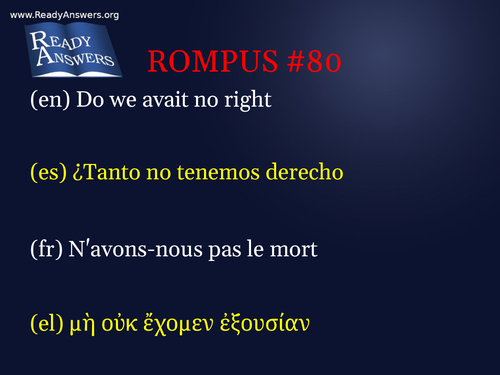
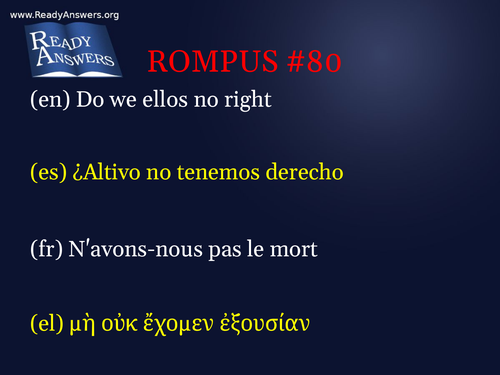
avait: avait -> ellos (165, 100)
¿Tanto: ¿Tanto -> ¿Altivo (107, 172)
